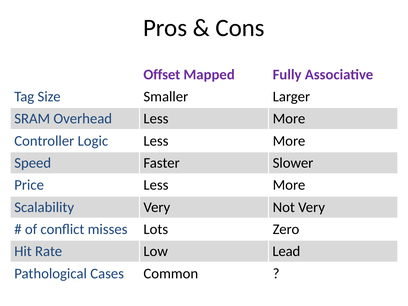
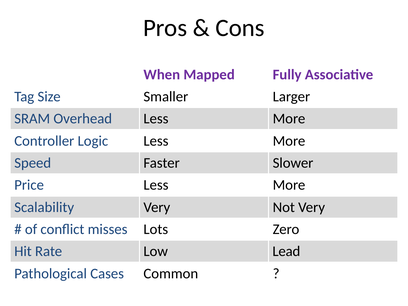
Offset: Offset -> When (162, 75)
